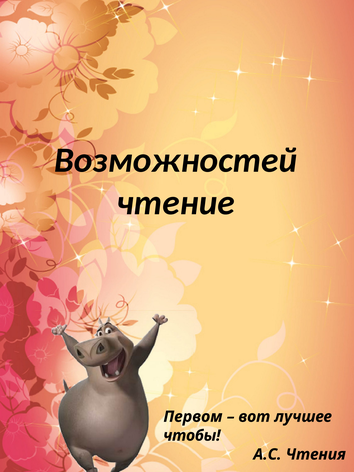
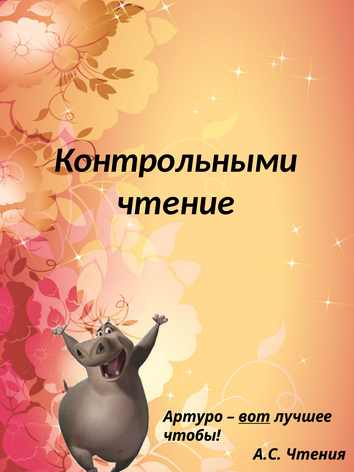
Возможностей: Возможностей -> Контрольными (176, 160)
Первом: Первом -> Артуро (193, 417)
вот underline: none -> present (254, 417)
